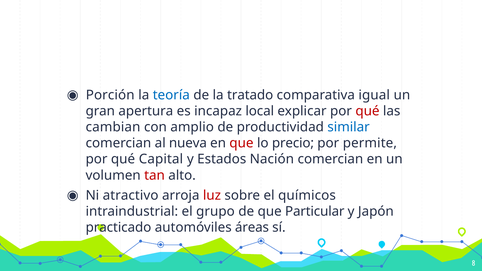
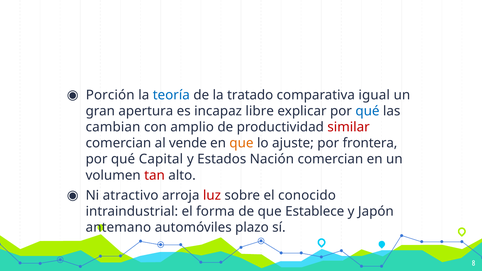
local: local -> libre (260, 111)
qué colour: red -> blue (367, 111)
similar colour: blue -> red (349, 127)
nueva: nueva -> vende (188, 143)
que colour: red -> orange (241, 143)
precio: precio -> ajuste (293, 143)
permite: permite -> frontera (370, 143)
químicos: químicos -> conocido (307, 195)
grupo: grupo -> forma (215, 212)
Particular: Particular -> Establece (315, 212)
practicado: practicado -> antemano (118, 228)
áreas: áreas -> plazo (252, 228)
